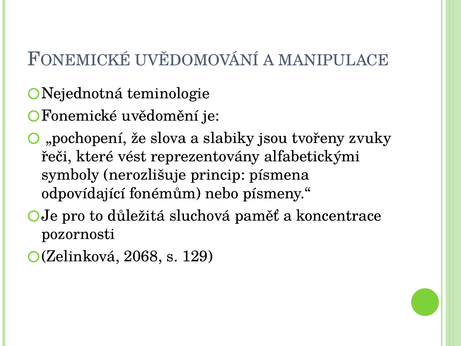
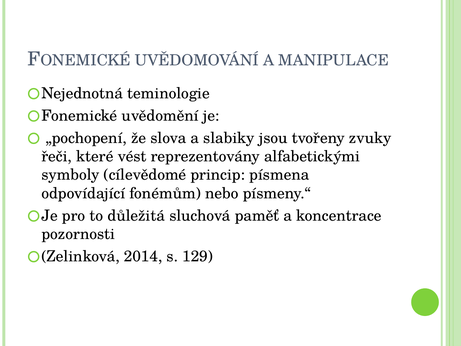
nerozlišuje: nerozlišuje -> cílevědomé (145, 175)
2068: 2068 -> 2014 (143, 256)
